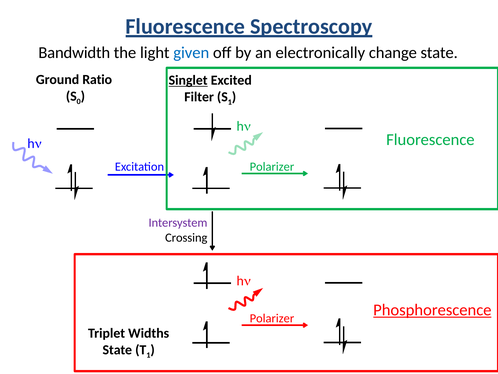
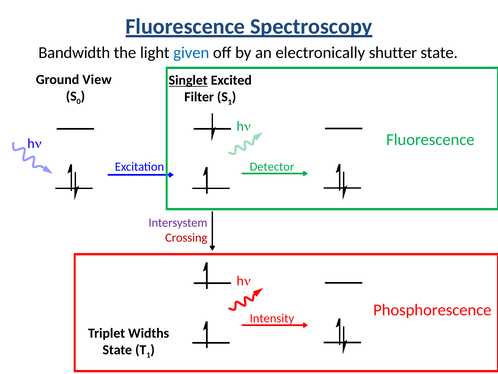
change: change -> shutter (393, 53)
Ratio: Ratio -> View (97, 80)
Excitation Polarizer: Polarizer -> Detector (272, 166)
Crossing colour: black -> red (186, 237)
Phosphorescence underline: present -> none (432, 310)
Polarizer: Polarizer -> Intensity (272, 318)
